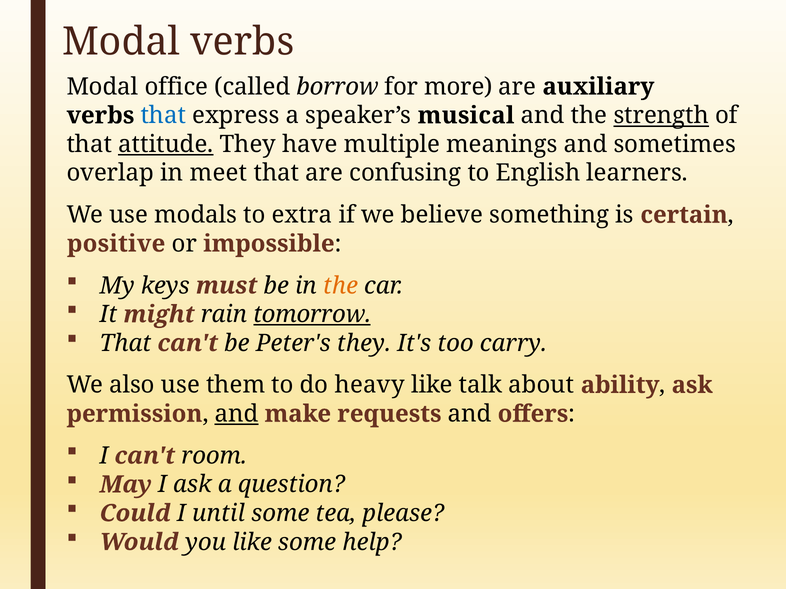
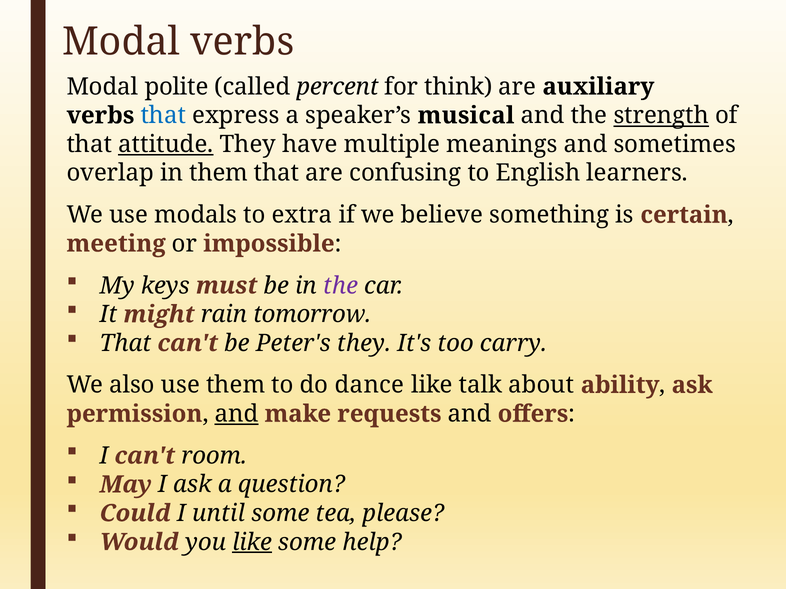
office: office -> polite (176, 87)
borrow: borrow -> percent (337, 87)
more: more -> think (458, 87)
in meet: meet -> them (219, 173)
positive: positive -> meeting (116, 244)
the colour: orange -> purple (341, 286)
tomorrow underline: present -> none (312, 315)
heavy: heavy -> dance (370, 385)
like underline: none -> present (252, 543)
